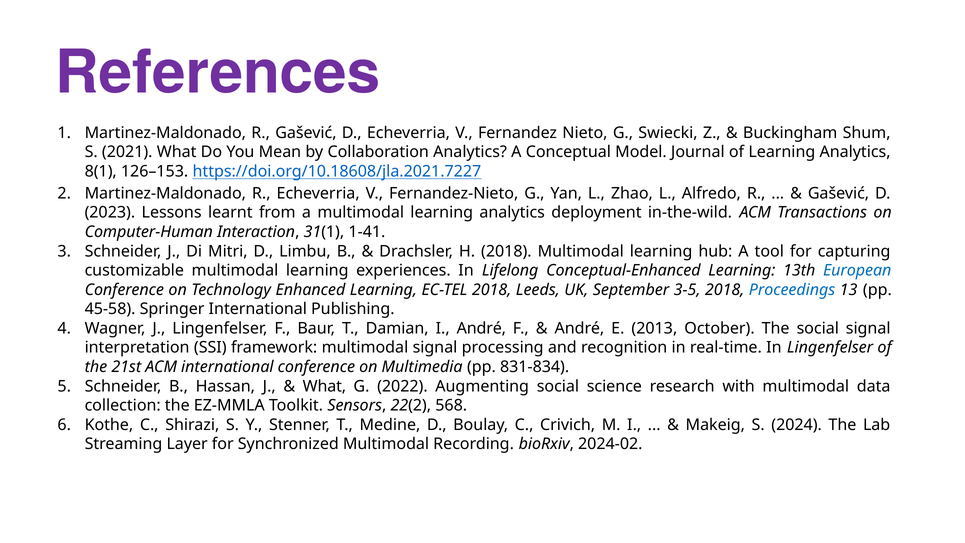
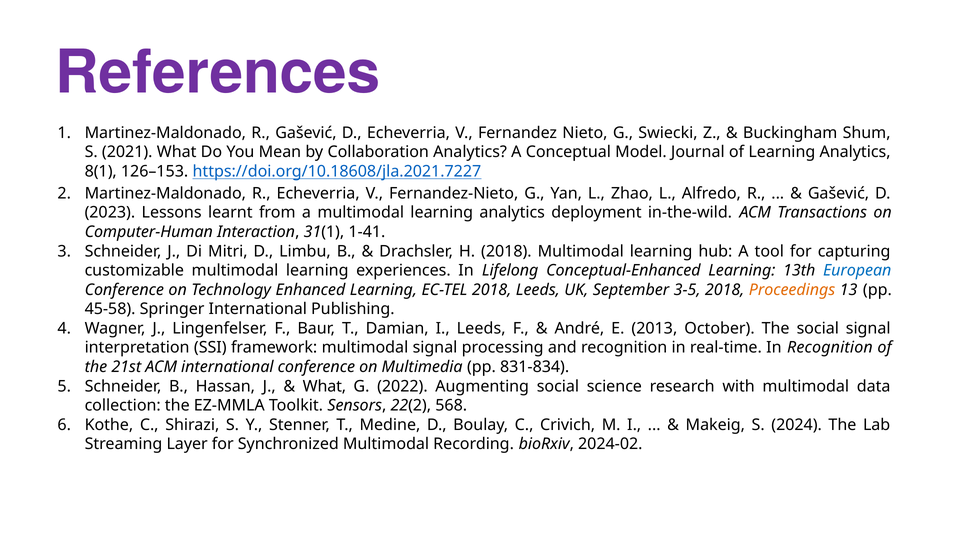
Proceedings colour: blue -> orange (792, 290)
I André: André -> Leeds (481, 328)
In Lingenfelser: Lingenfelser -> Recognition (830, 348)
